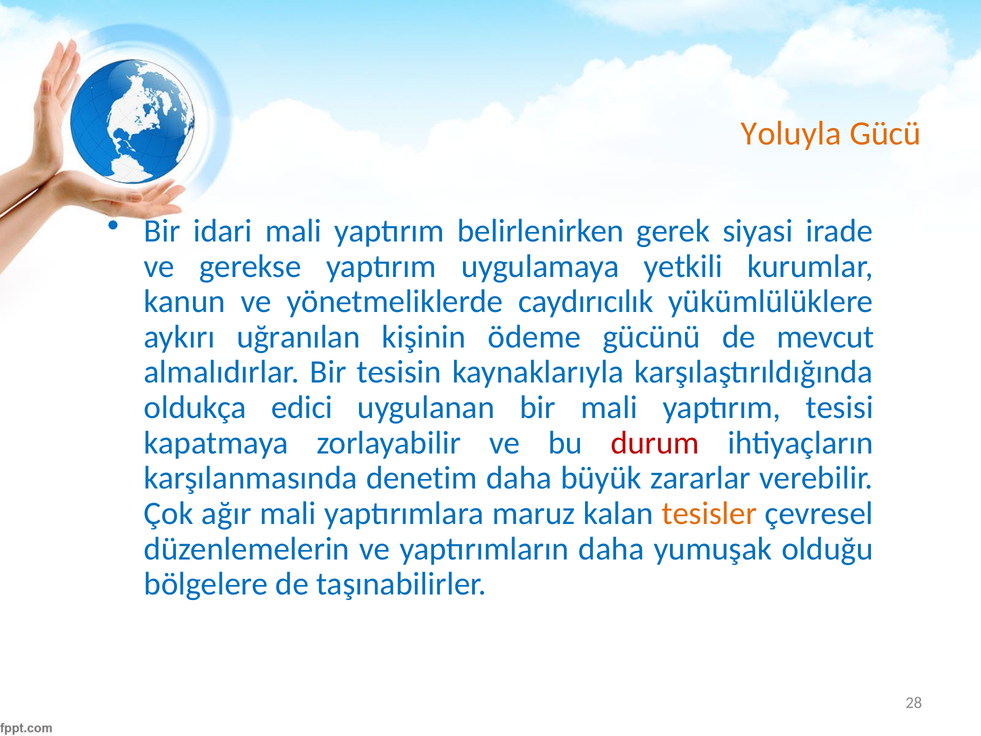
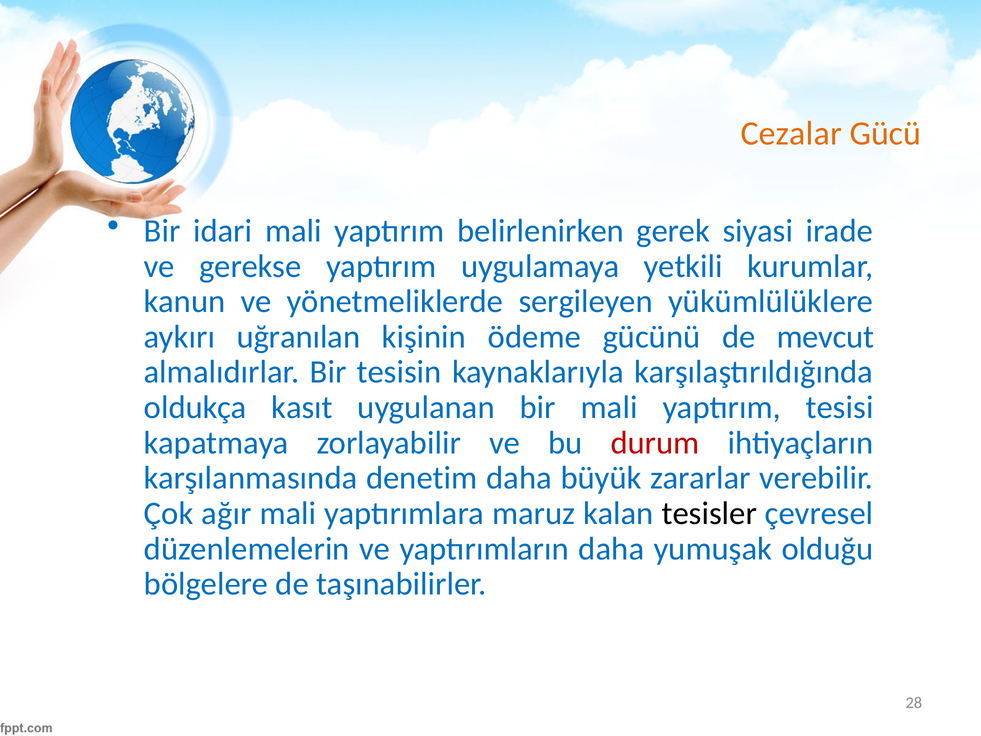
Yoluyla: Yoluyla -> Cezalar (791, 133)
caydırıcılık: caydırıcılık -> sergileyen (586, 301)
edici: edici -> kasıt (302, 407)
tesisler colour: orange -> black (709, 513)
